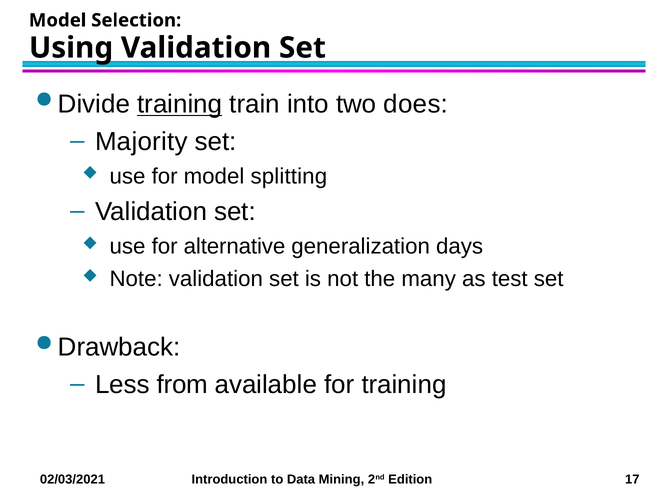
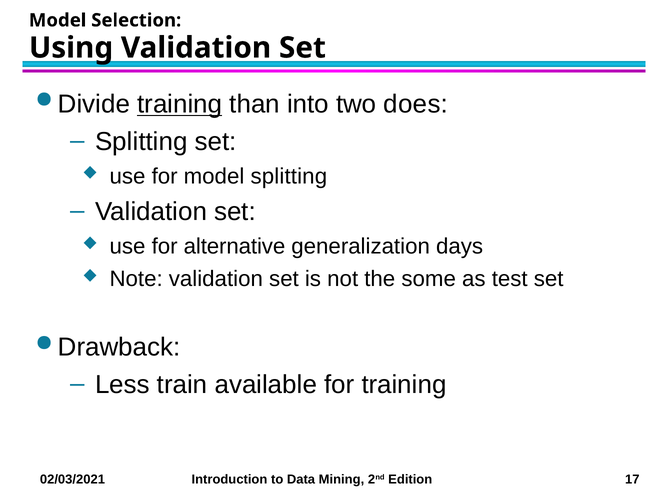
train: train -> than (255, 104)
Majority: Majority -> Splitting (141, 142)
many: many -> some (429, 279)
from: from -> train (182, 385)
